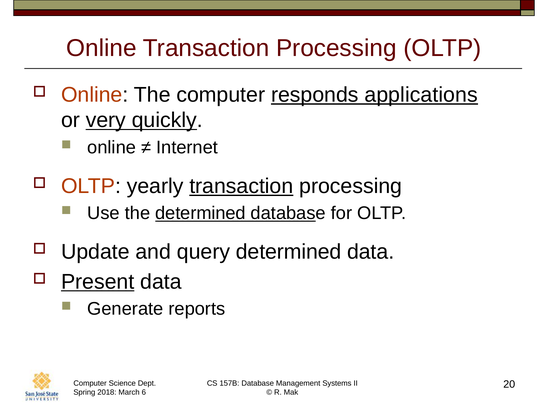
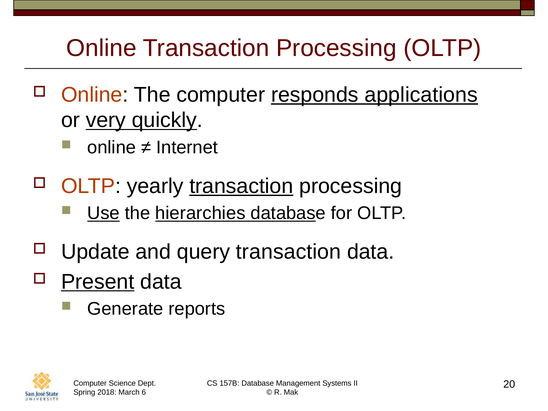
Use underline: none -> present (104, 213)
the determined: determined -> hierarchies (200, 213)
query determined: determined -> transaction (289, 252)
